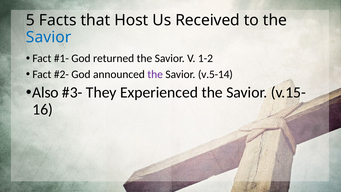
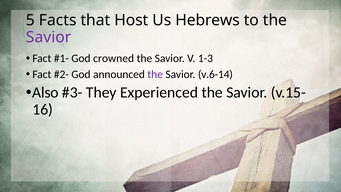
Received: Received -> Hebrews (208, 20)
Savior colour: blue -> purple (49, 37)
returned: returned -> crowned (114, 58)
1-2: 1-2 -> 1-3 (205, 58)
v.5-14: v.5-14 -> v.6-14 (215, 74)
